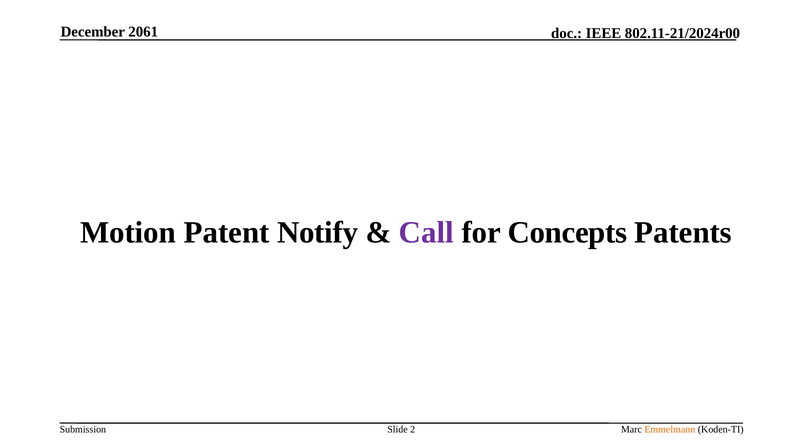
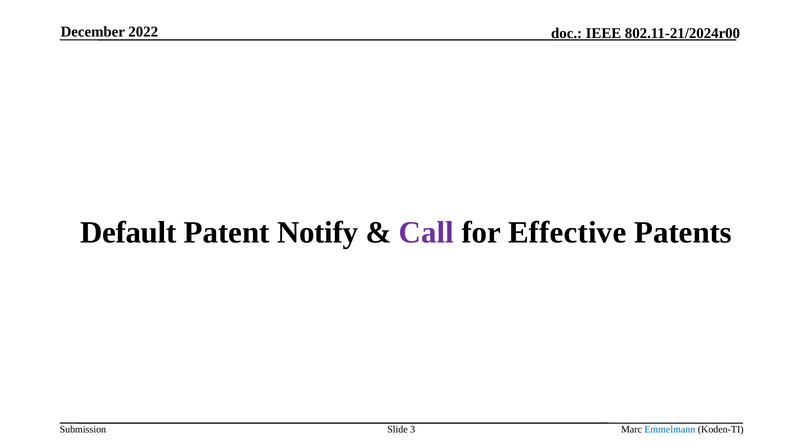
2061: 2061 -> 2022 (143, 32)
Motion: Motion -> Default (128, 232)
Concepts: Concepts -> Effective (567, 232)
2: 2 -> 3 (413, 429)
Emmelmann colour: orange -> blue (670, 429)
